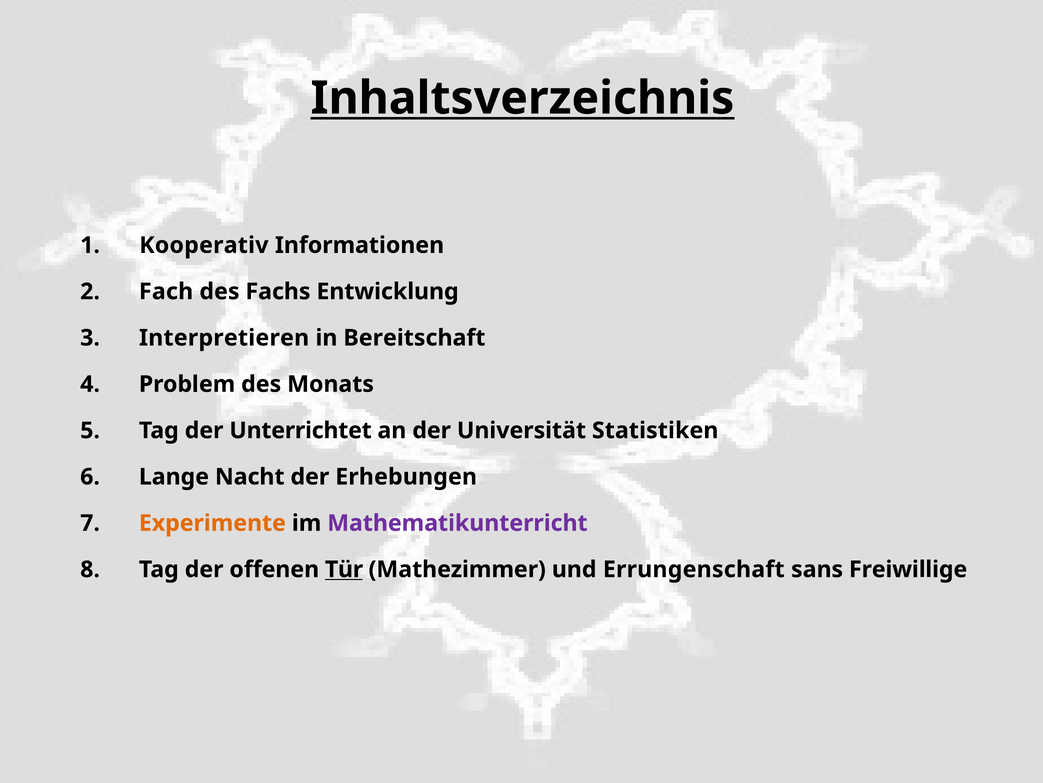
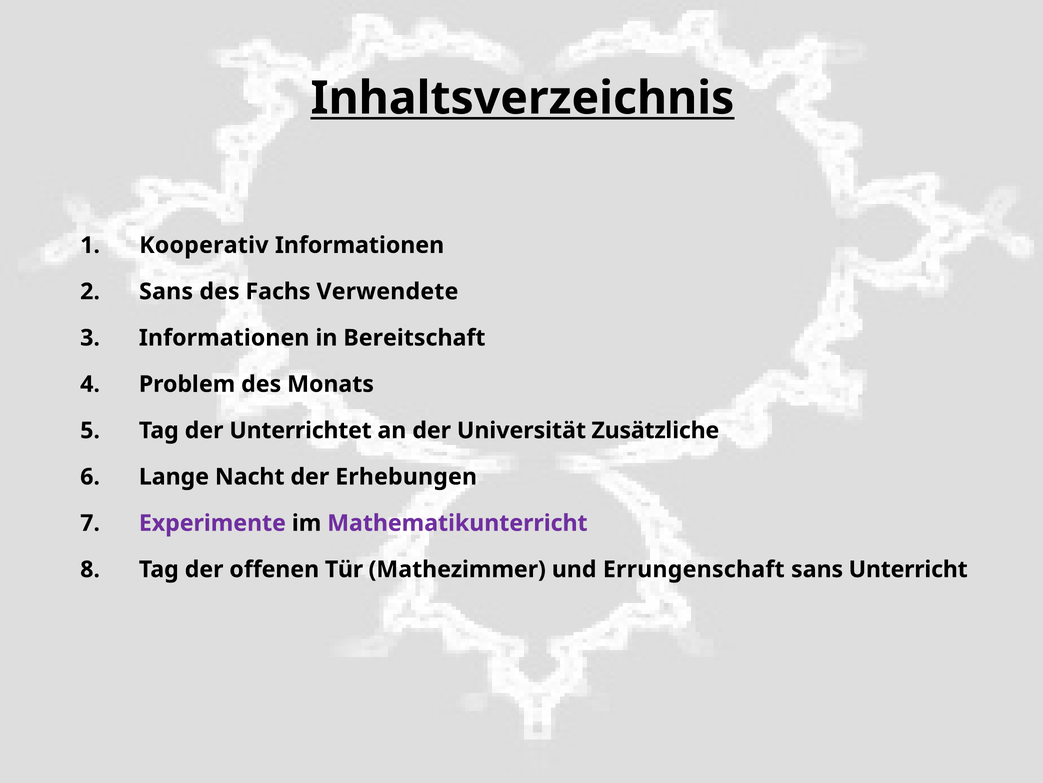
Fach: Fach -> Sans (166, 291)
Entwicklung: Entwicklung -> Verwendete (387, 291)
Interpretieren: Interpretieren -> Informationen (224, 338)
Statistiken: Statistiken -> Zusätzliche (655, 430)
Experimente colour: orange -> purple (212, 523)
Tür underline: present -> none (344, 569)
Freiwillige: Freiwillige -> Unterricht (908, 569)
